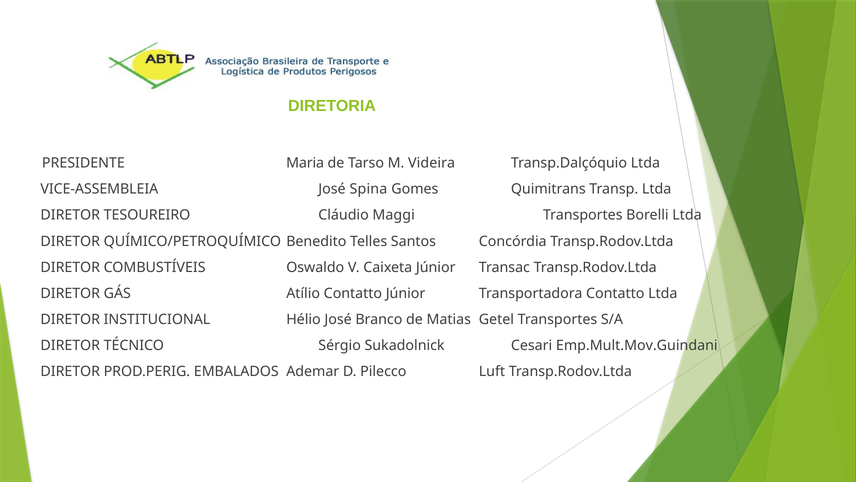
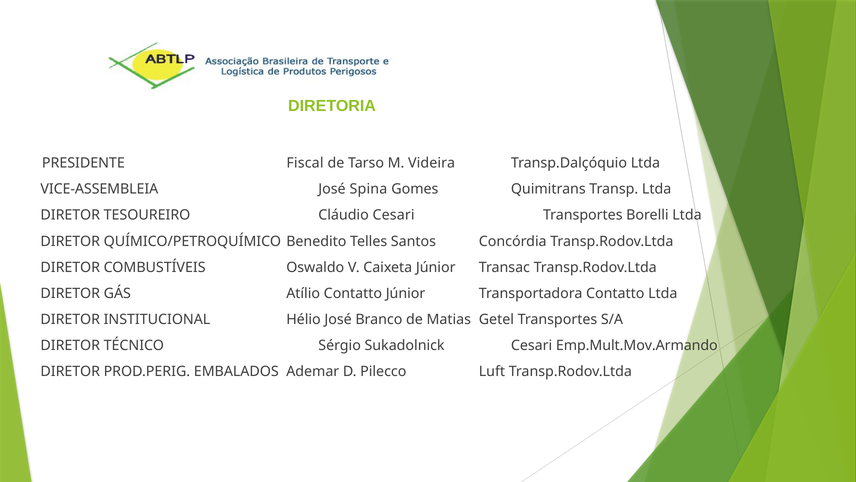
Maria: Maria -> Fiscal (305, 163)
Cláudio Maggi: Maggi -> Cesari (394, 215)
Emp.Mult.Mov.Guindani: Emp.Mult.Mov.Guindani -> Emp.Mult.Mov.Armando (637, 345)
